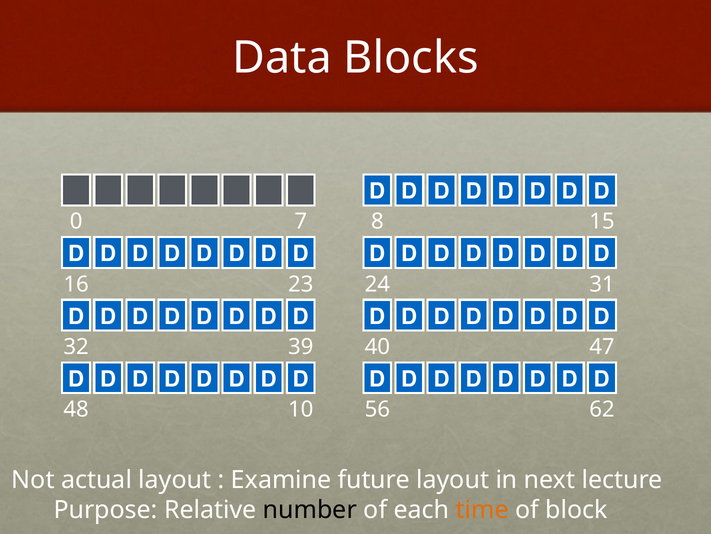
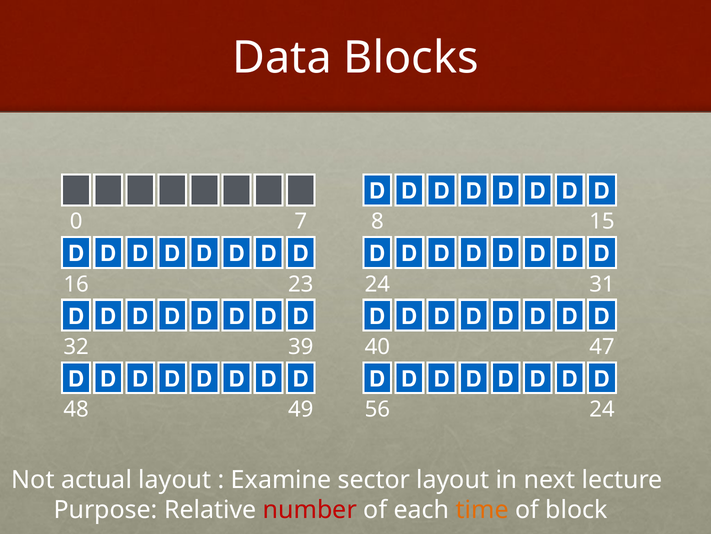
10: 10 -> 49 (301, 409)
56 62: 62 -> 24 (602, 409)
future: future -> sector (374, 479)
number colour: black -> red (310, 509)
